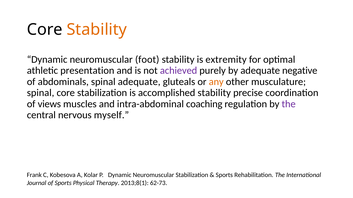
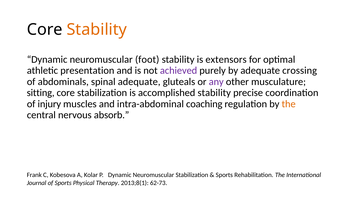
extremity: extremity -> extensors (226, 60)
negative: negative -> crossing (300, 71)
any colour: orange -> purple (216, 82)
spinal: spinal -> sitting (41, 93)
views: views -> injury (49, 104)
the colour: purple -> orange (289, 104)
myself: myself -> absorb (112, 115)
